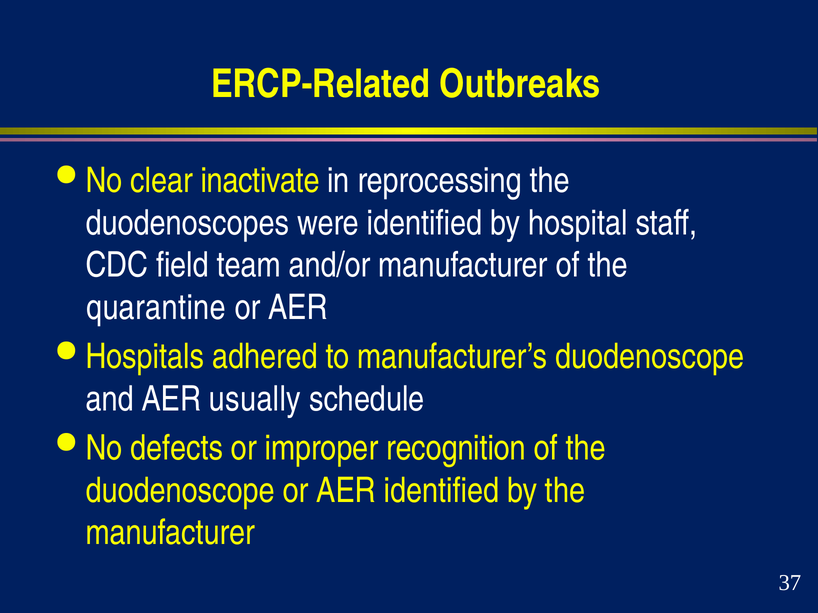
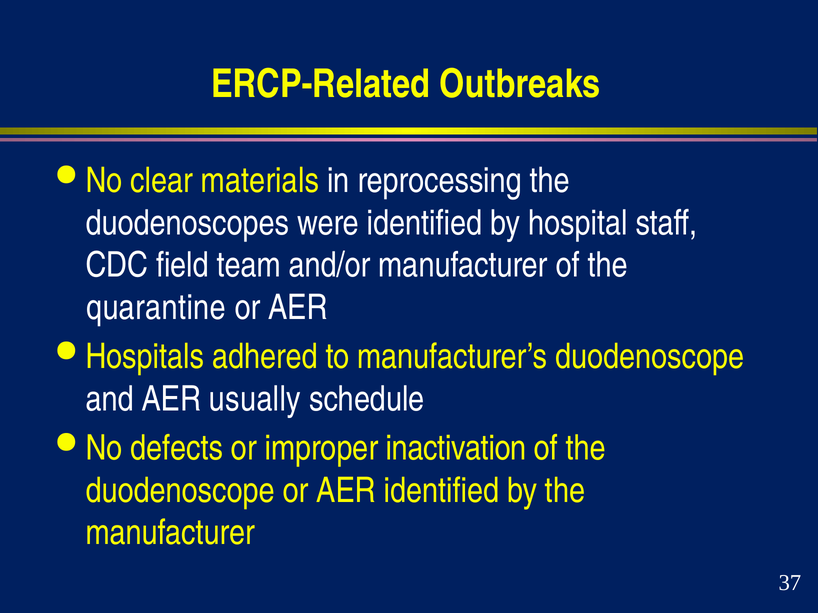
inactivate: inactivate -> materials (260, 181)
recognition: recognition -> inactivation (456, 449)
